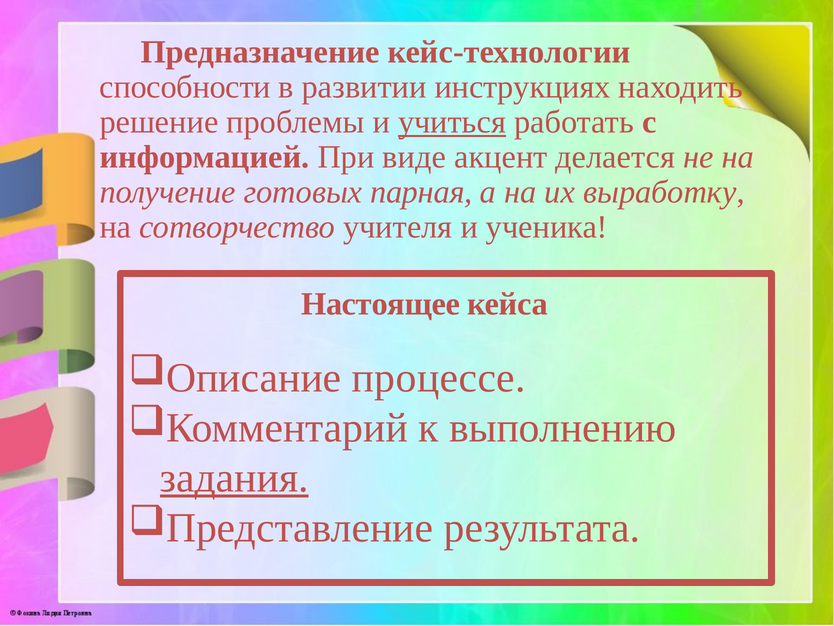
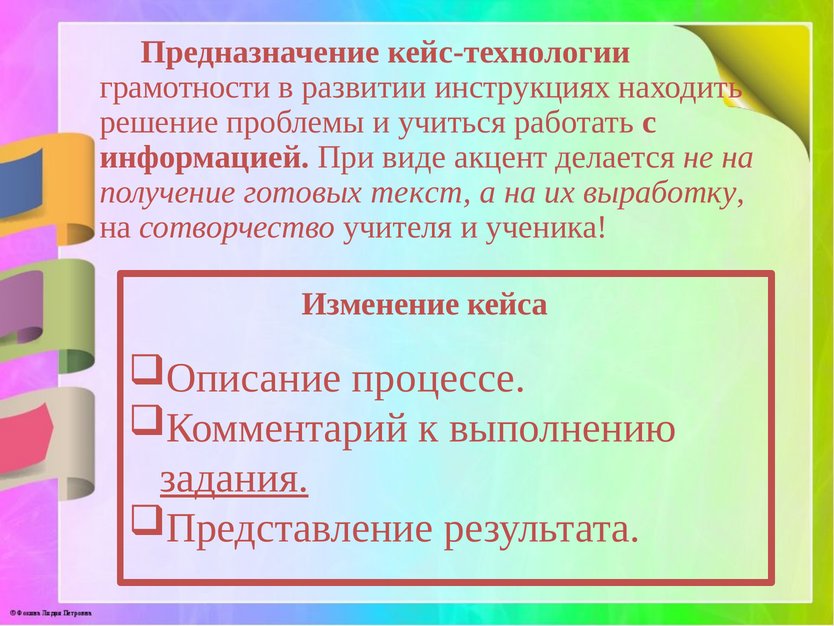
способности: способности -> грамотности (185, 87)
учиться underline: present -> none (452, 122)
парная: парная -> текст (421, 192)
Настоящее: Настоящее -> Изменение (381, 304)
